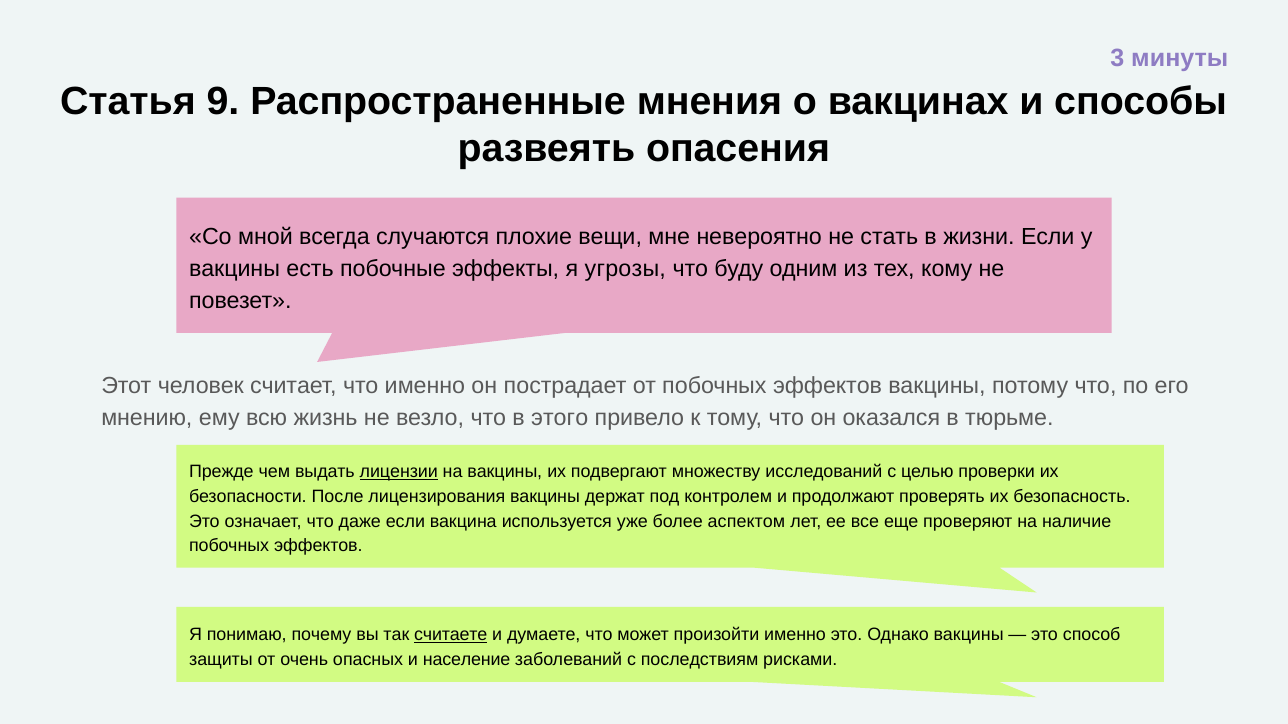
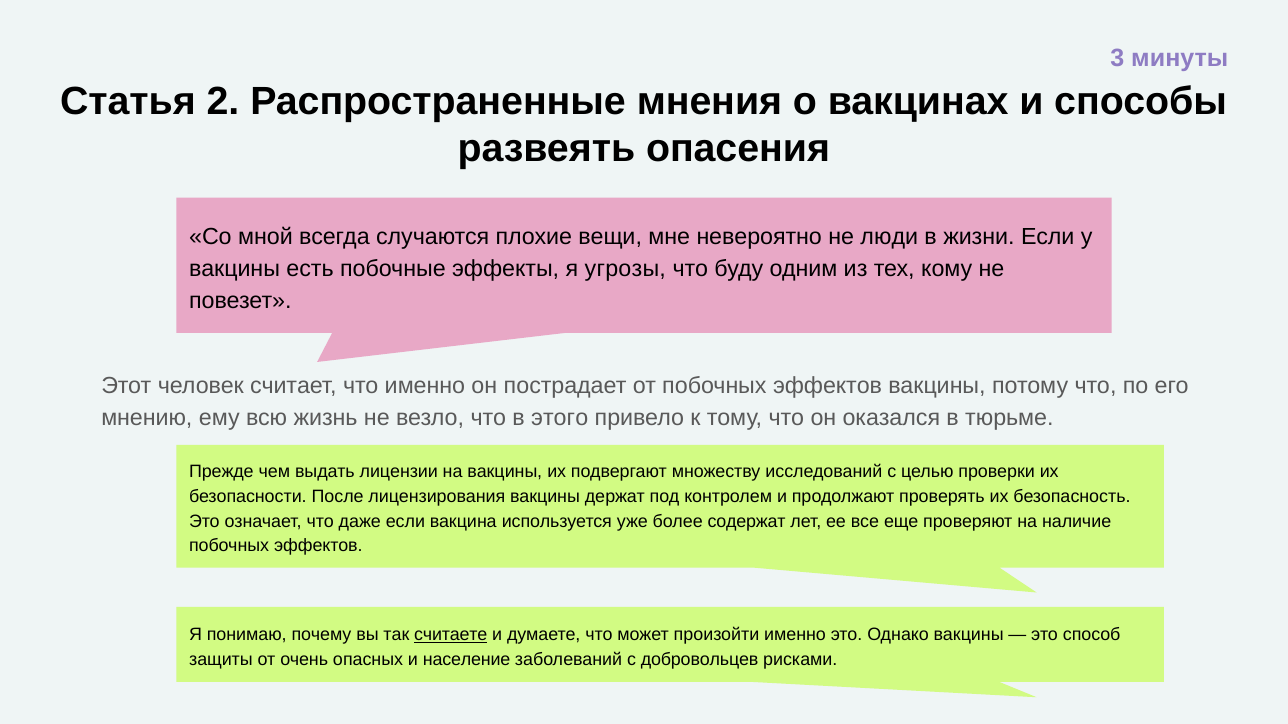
9: 9 -> 2 (223, 102)
стать: стать -> люди (889, 237)
лицензии underline: present -> none (399, 472)
аспектом: аспектом -> содержат (747, 522)
последствиям: последствиям -> добровольцев (700, 660)
